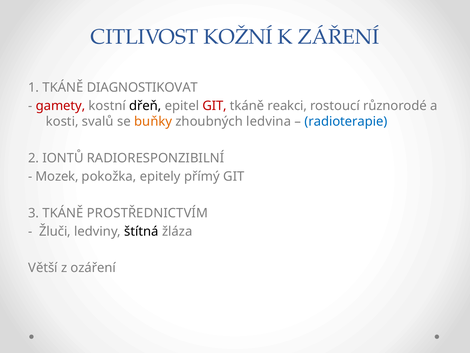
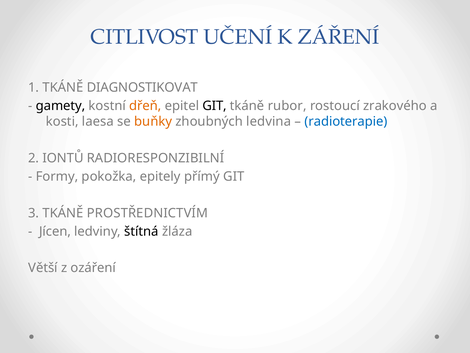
KOŽNÍ: KOŽNÍ -> UČENÍ (238, 37)
gamety colour: red -> black (60, 106)
dřeň colour: black -> orange (145, 106)
GIT colour: red -> black (214, 106)
reakci: reakci -> rubor (287, 106)
různorodé: různorodé -> zrakového (395, 106)
svalů: svalů -> laesa (98, 121)
Mozek: Mozek -> Formy (57, 176)
Žluči: Žluči -> Jícen (55, 231)
